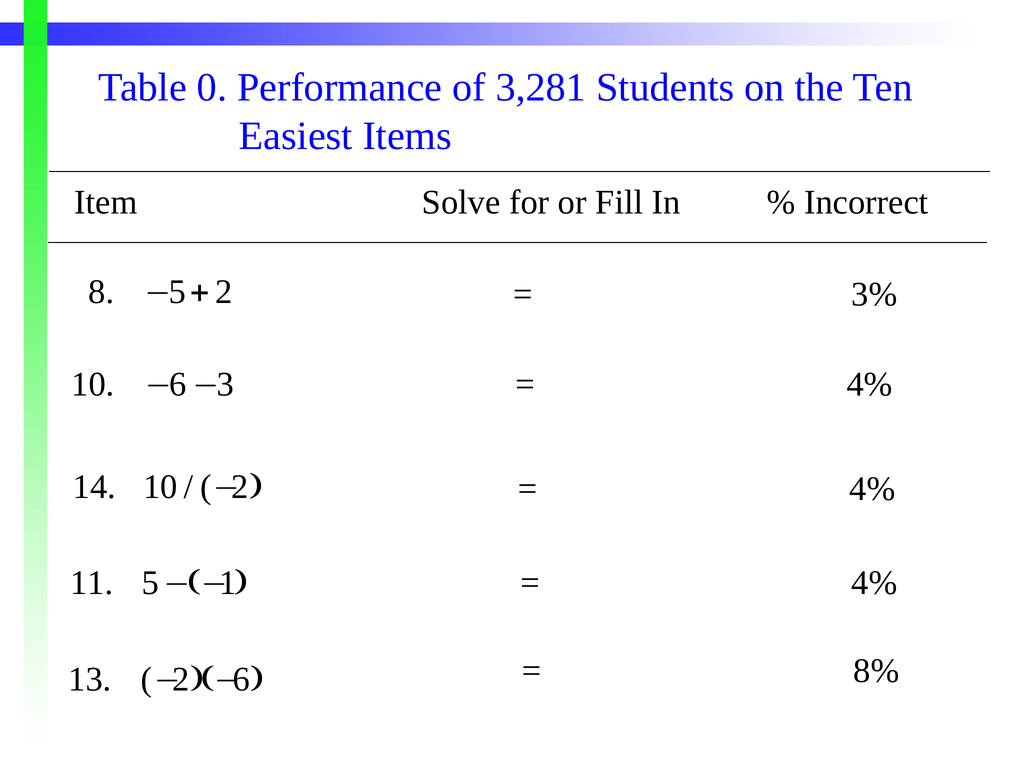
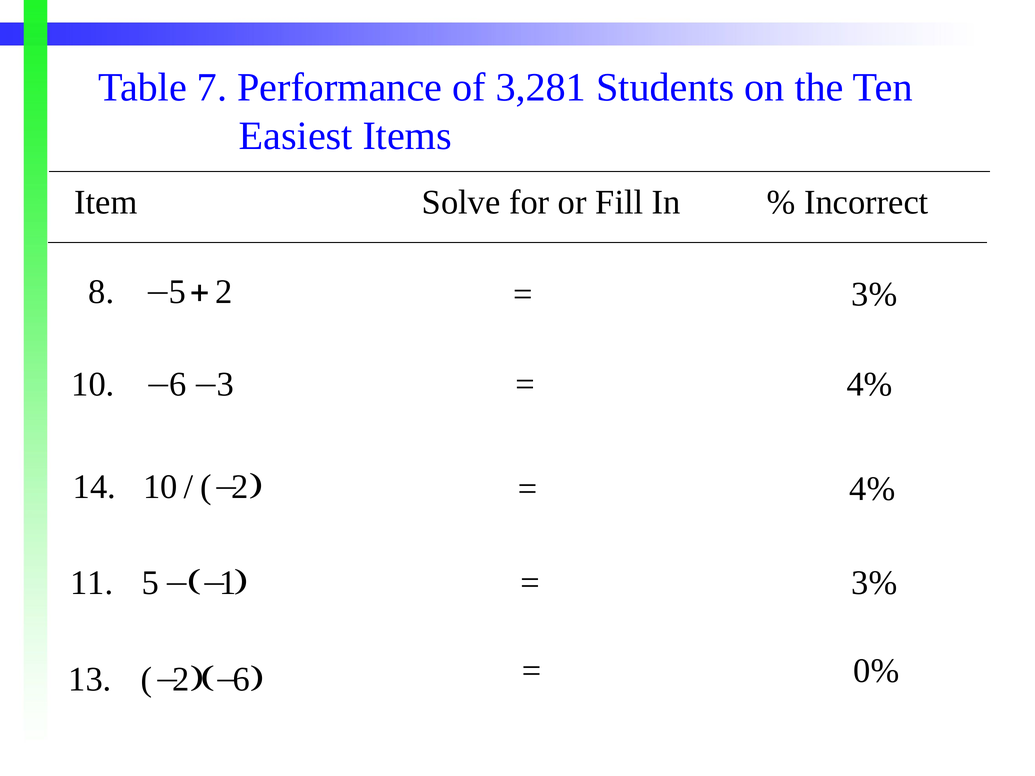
0: 0 -> 7 (212, 88)
4%: 4% -> 3% (874, 583)
8%: 8% -> 0% (876, 671)
